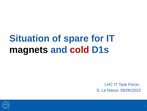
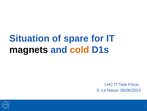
cold colour: red -> orange (80, 49)
